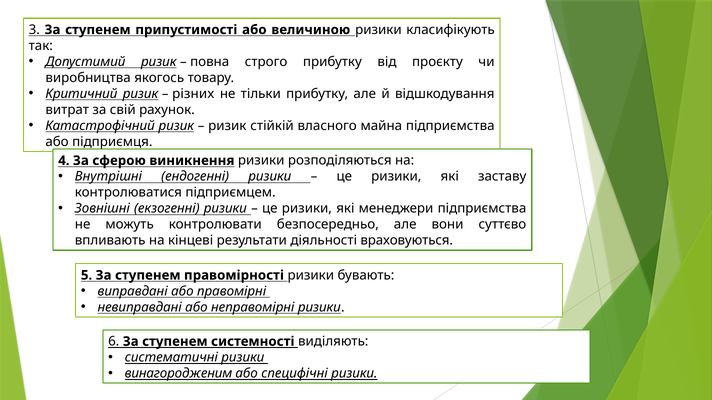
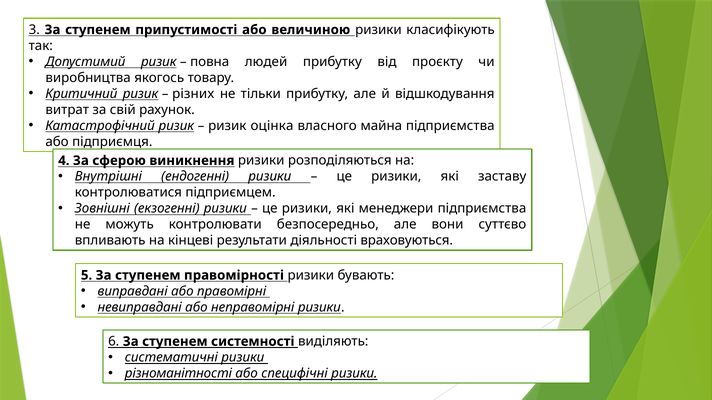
строго: строго -> людей (266, 62)
стійкій: стійкій -> оцінка (272, 126)
винагородженим: винагородженим -> різноманітності (178, 374)
